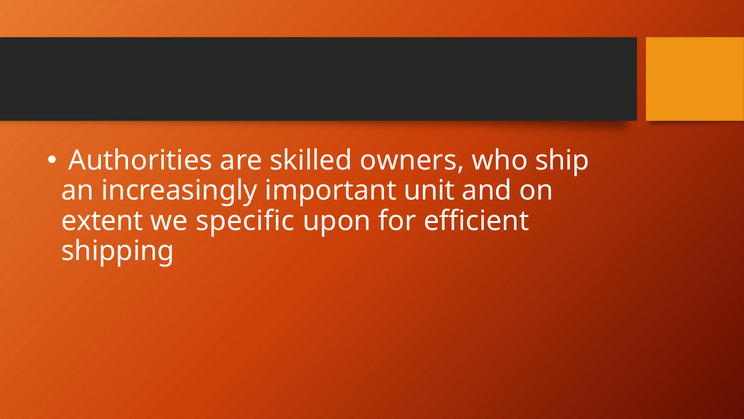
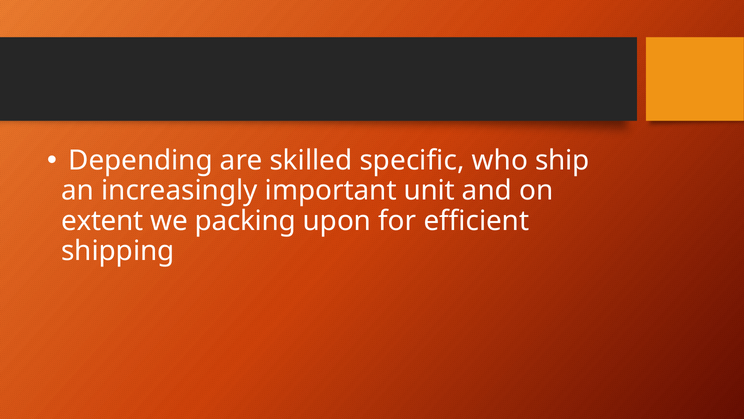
Authorities: Authorities -> Depending (141, 160)
owners: owners -> specific (412, 160)
specific: specific -> packing (245, 221)
